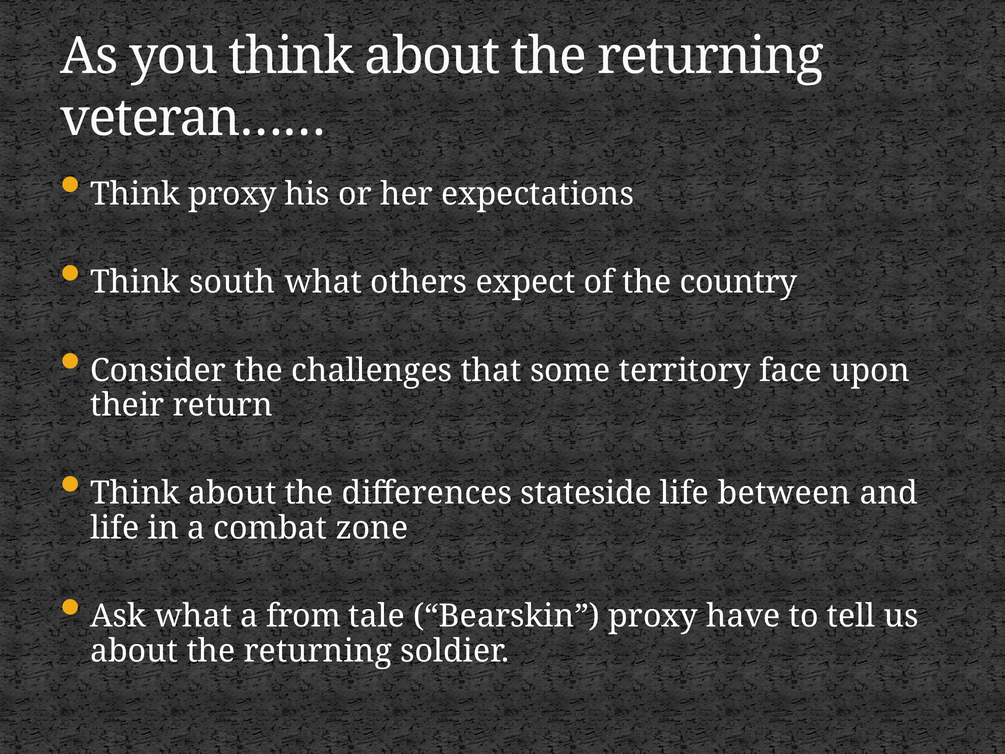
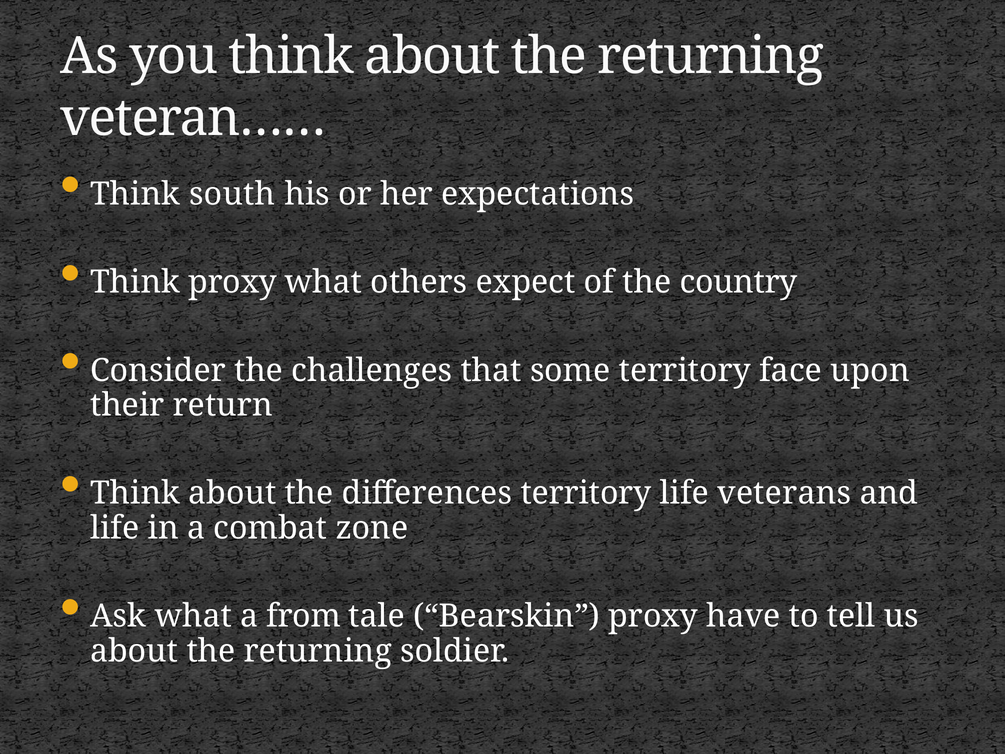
Think proxy: proxy -> south (232, 194)
Think south: south -> proxy (233, 282)
differences stateside: stateside -> territory (586, 493)
between: between -> veterans (784, 493)
